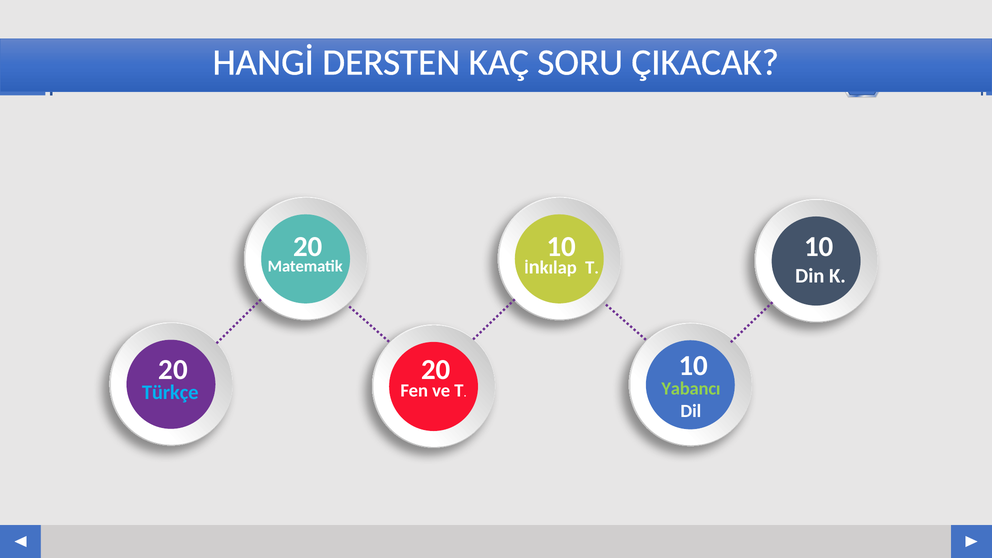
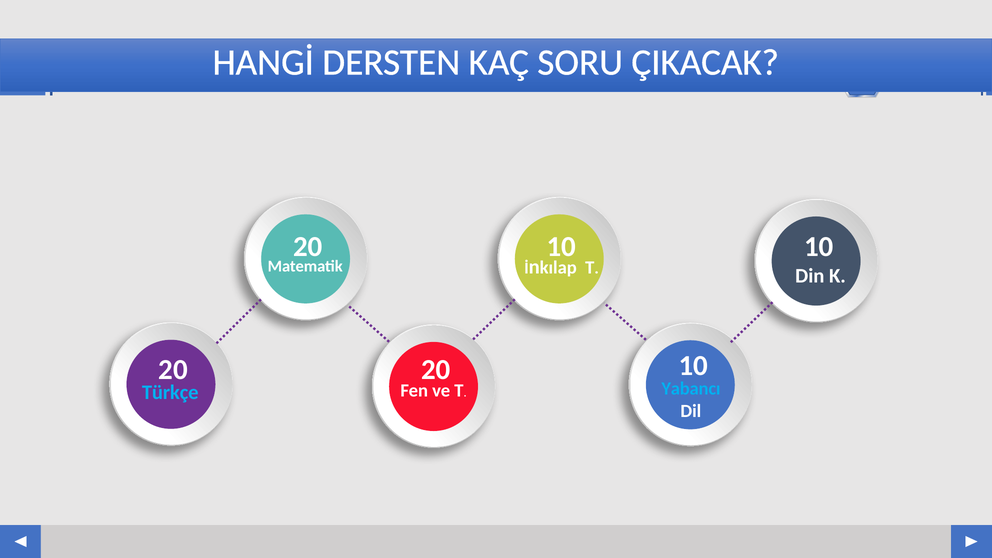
Yabancı colour: light green -> light blue (691, 389)
